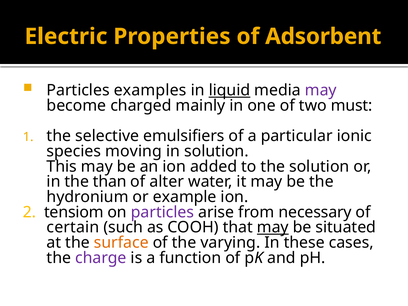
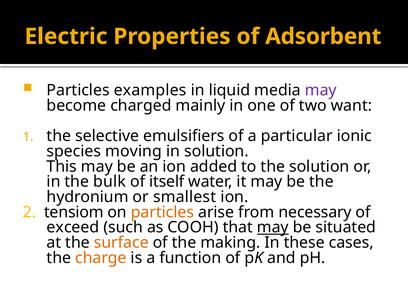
liquid underline: present -> none (229, 90)
must: must -> want (351, 105)
than: than -> bulk (110, 182)
alter: alter -> itself (167, 182)
example: example -> smallest (185, 197)
particles colour: purple -> orange (162, 212)
certain: certain -> exceed (73, 227)
varying: varying -> making (230, 243)
charge colour: purple -> orange (101, 258)
